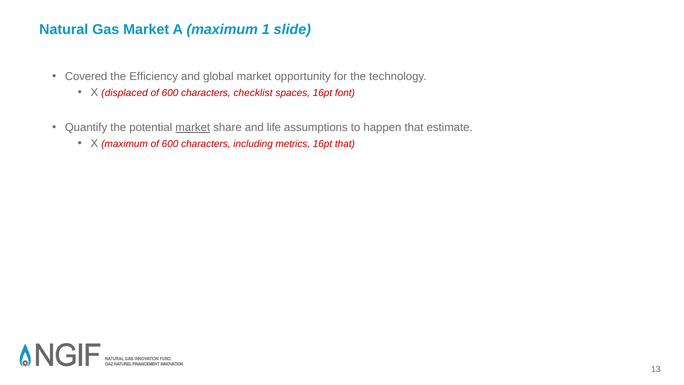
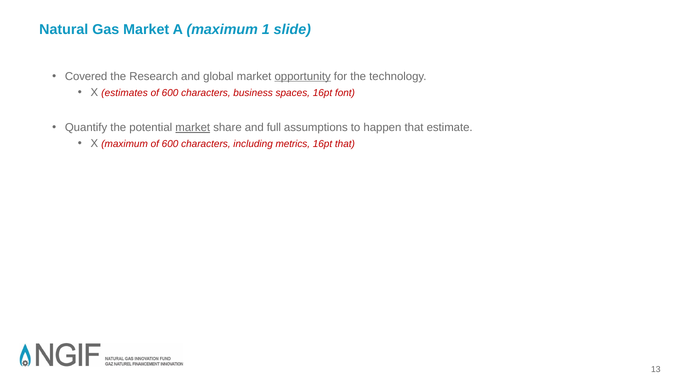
Efficiency: Efficiency -> Research (154, 76)
opportunity underline: none -> present (303, 76)
displaced: displaced -> estimates (125, 93)
checklist: checklist -> business (253, 93)
life: life -> full (274, 128)
